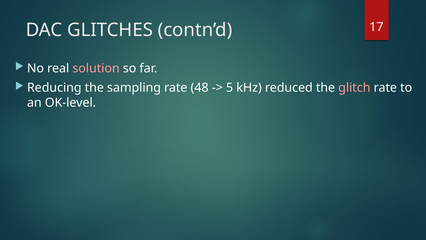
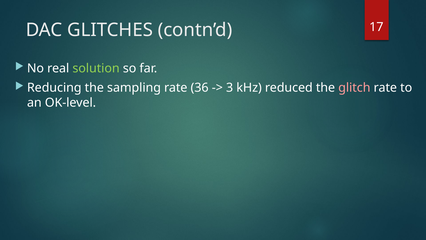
solution colour: pink -> light green (96, 68)
48: 48 -> 36 (200, 88)
5: 5 -> 3 (230, 88)
